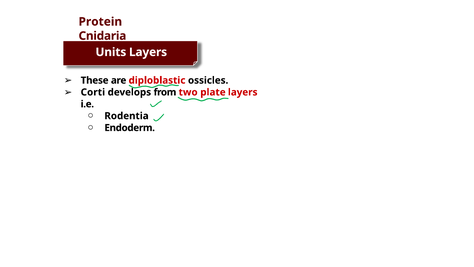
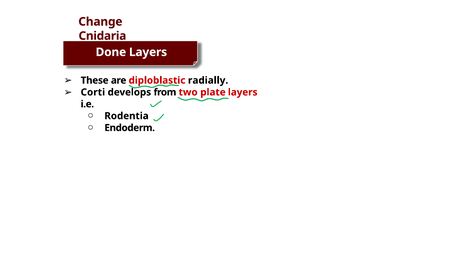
Protein: Protein -> Change (100, 22)
Units: Units -> Done (111, 52)
ossicles: ossicles -> radially (208, 80)
